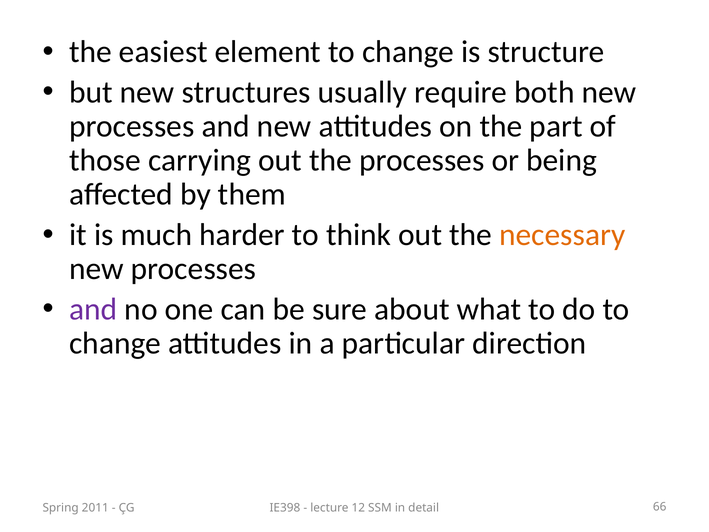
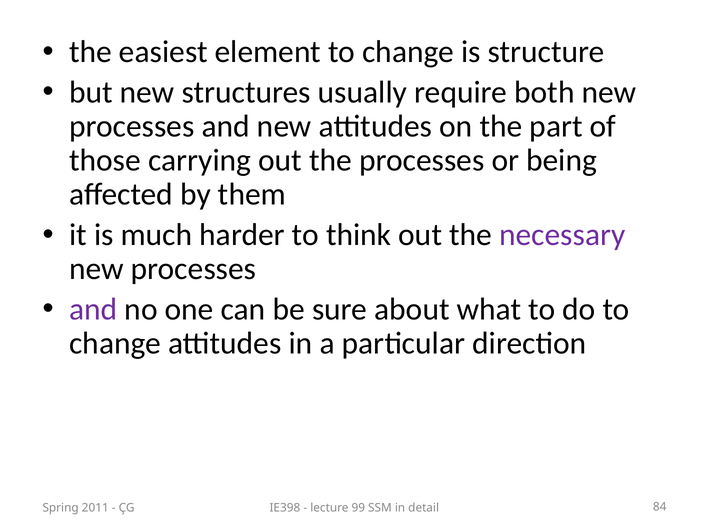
necessary colour: orange -> purple (562, 235)
12: 12 -> 99 (358, 508)
66: 66 -> 84 (660, 507)
